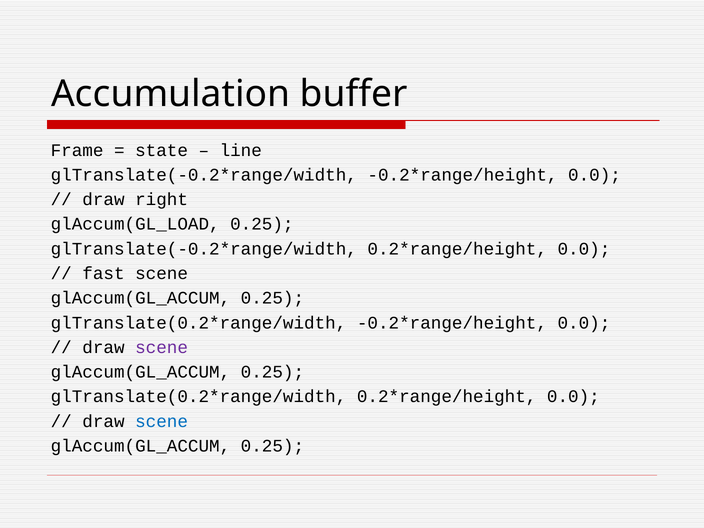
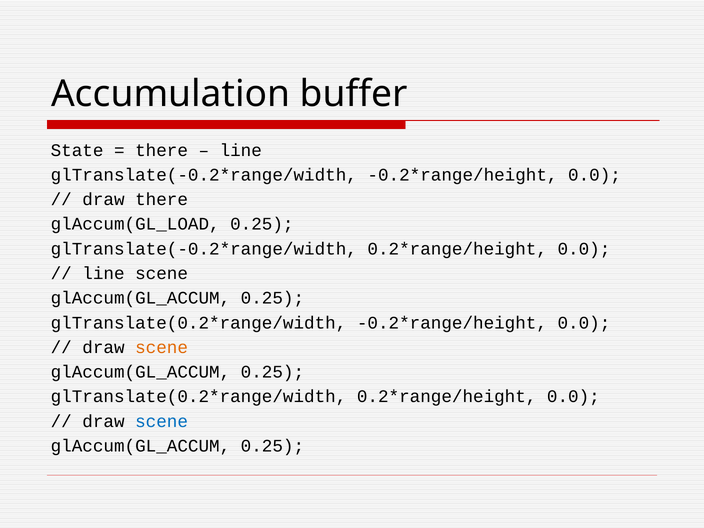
Frame: Frame -> State (77, 150)
state: state -> there (162, 150)
draw right: right -> there (162, 200)
fast: fast -> line (103, 273)
scene colour: purple -> orange (162, 347)
